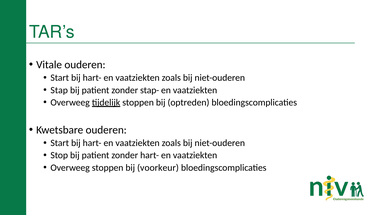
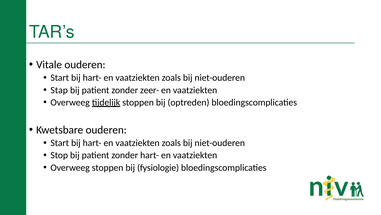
stap-: stap- -> zeer- (150, 90)
voorkeur: voorkeur -> fysiologie (158, 167)
